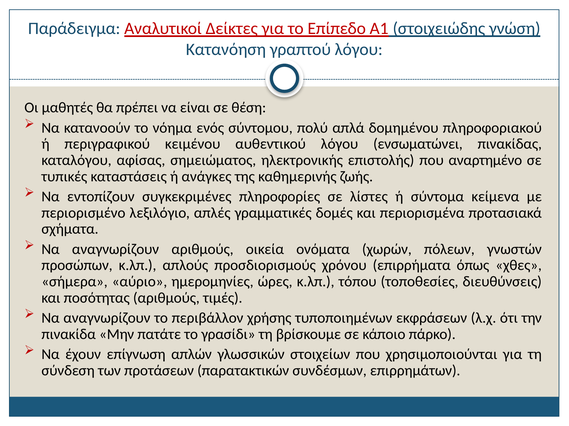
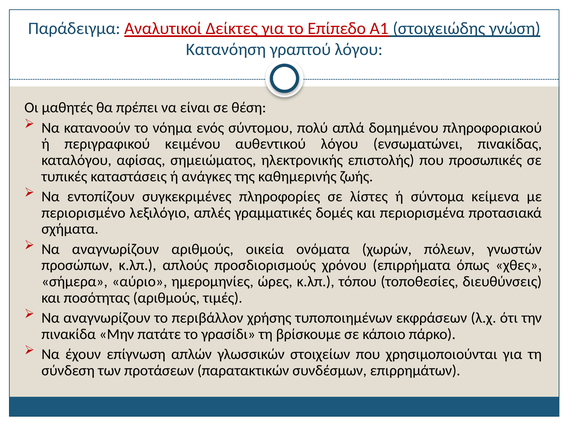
αναρτημένο: αναρτημένο -> προσωπικές (485, 161)
